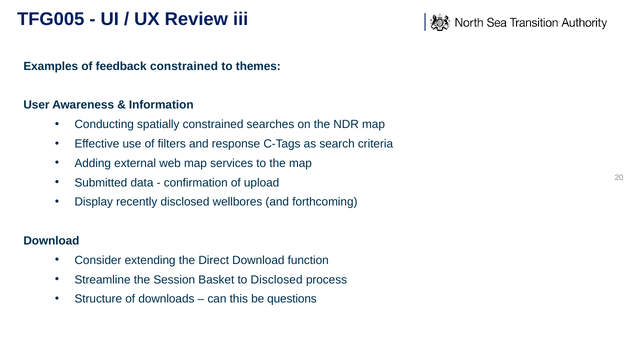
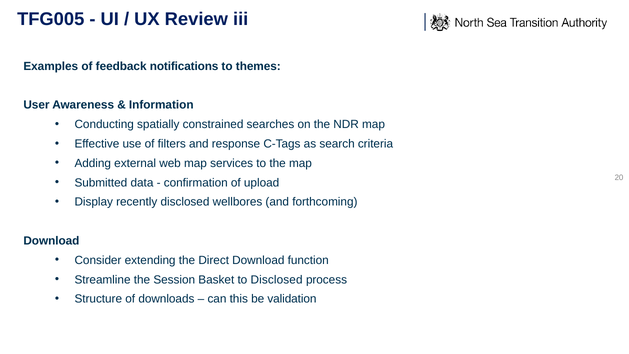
feedback constrained: constrained -> notifications (184, 66)
questions: questions -> validation (292, 299)
